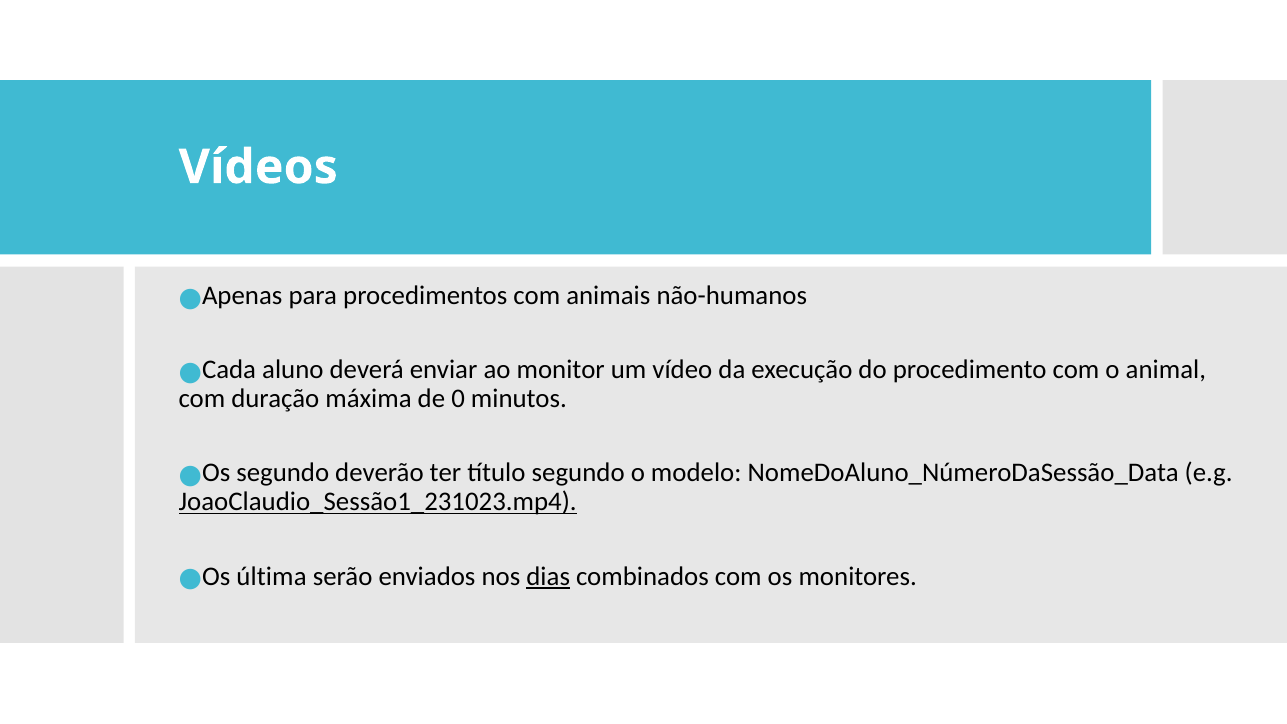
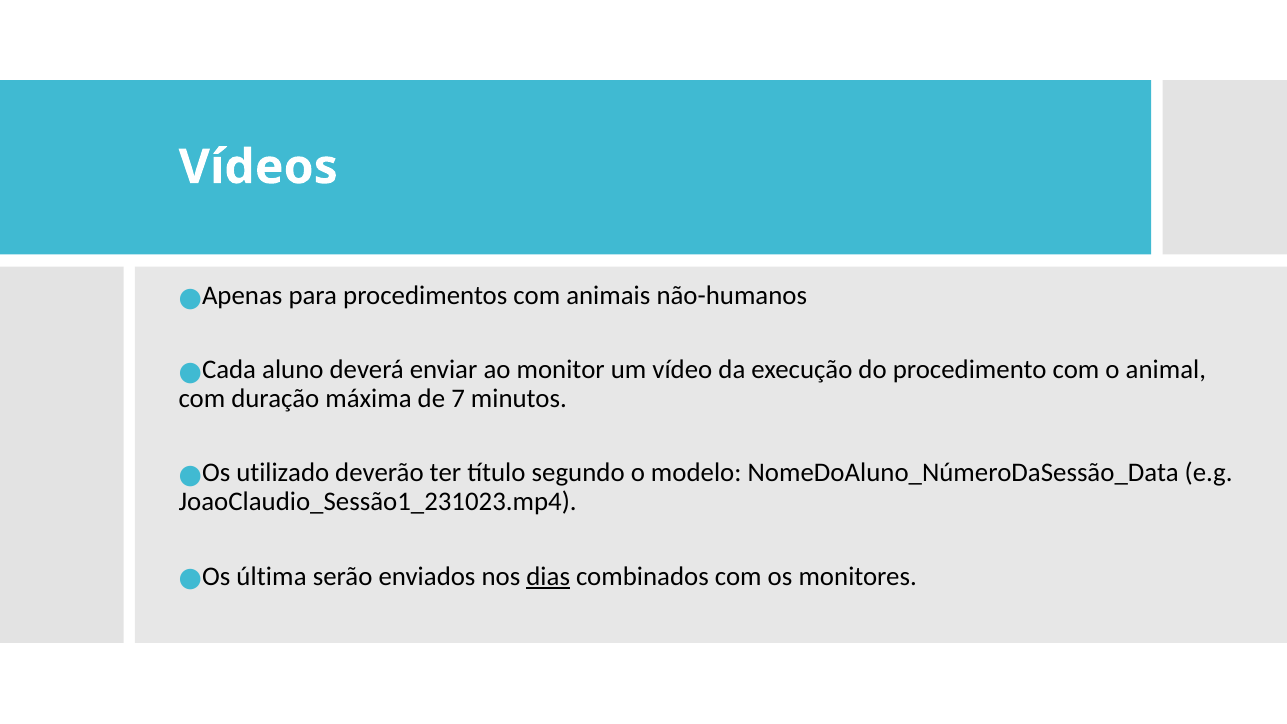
0: 0 -> 7 (458, 399)
segundo: segundo -> utilizado (283, 473)
JoaoClaudio_Sessão1_231023.mp4 underline: present -> none (378, 502)
